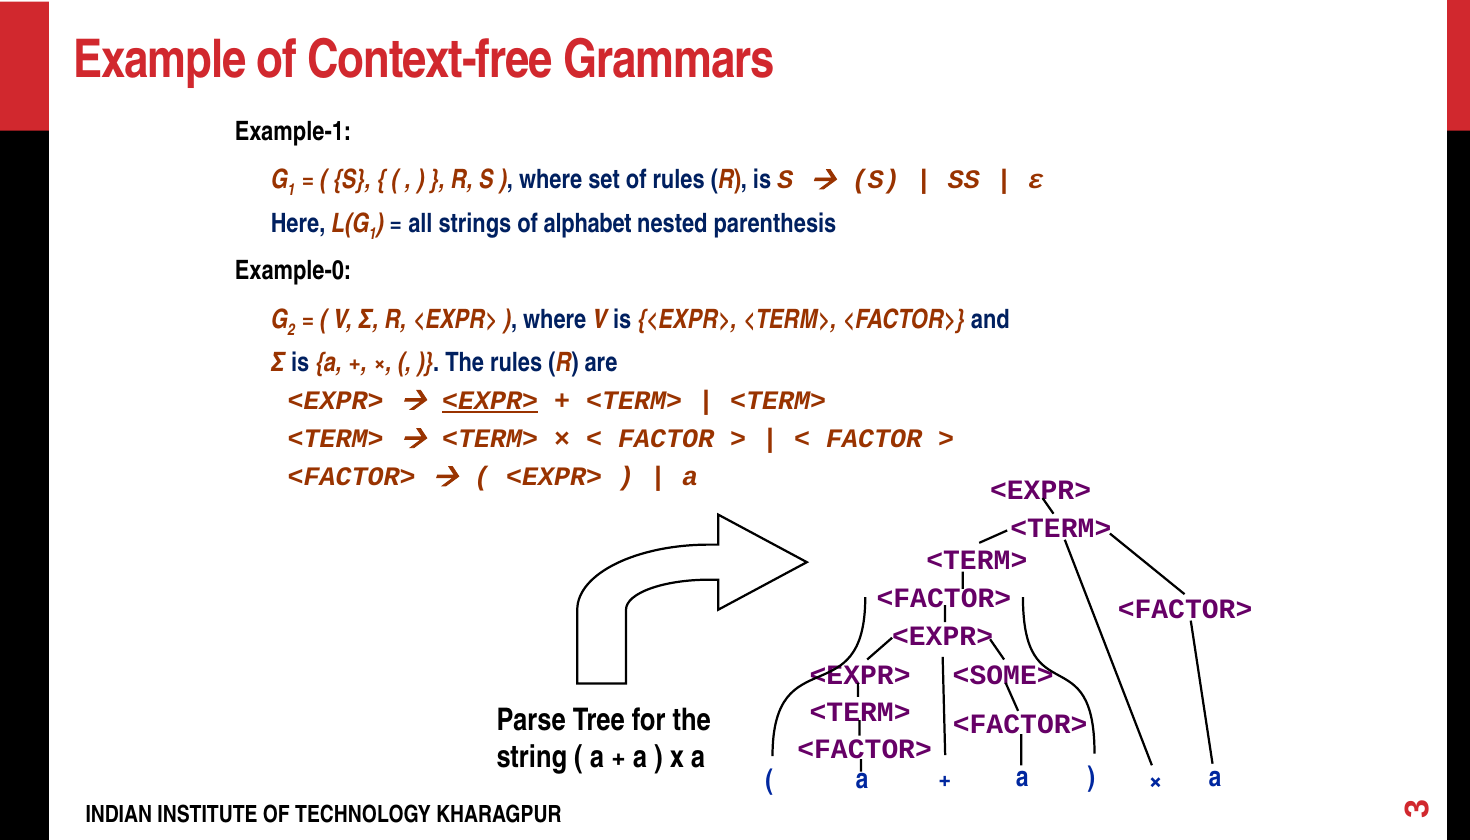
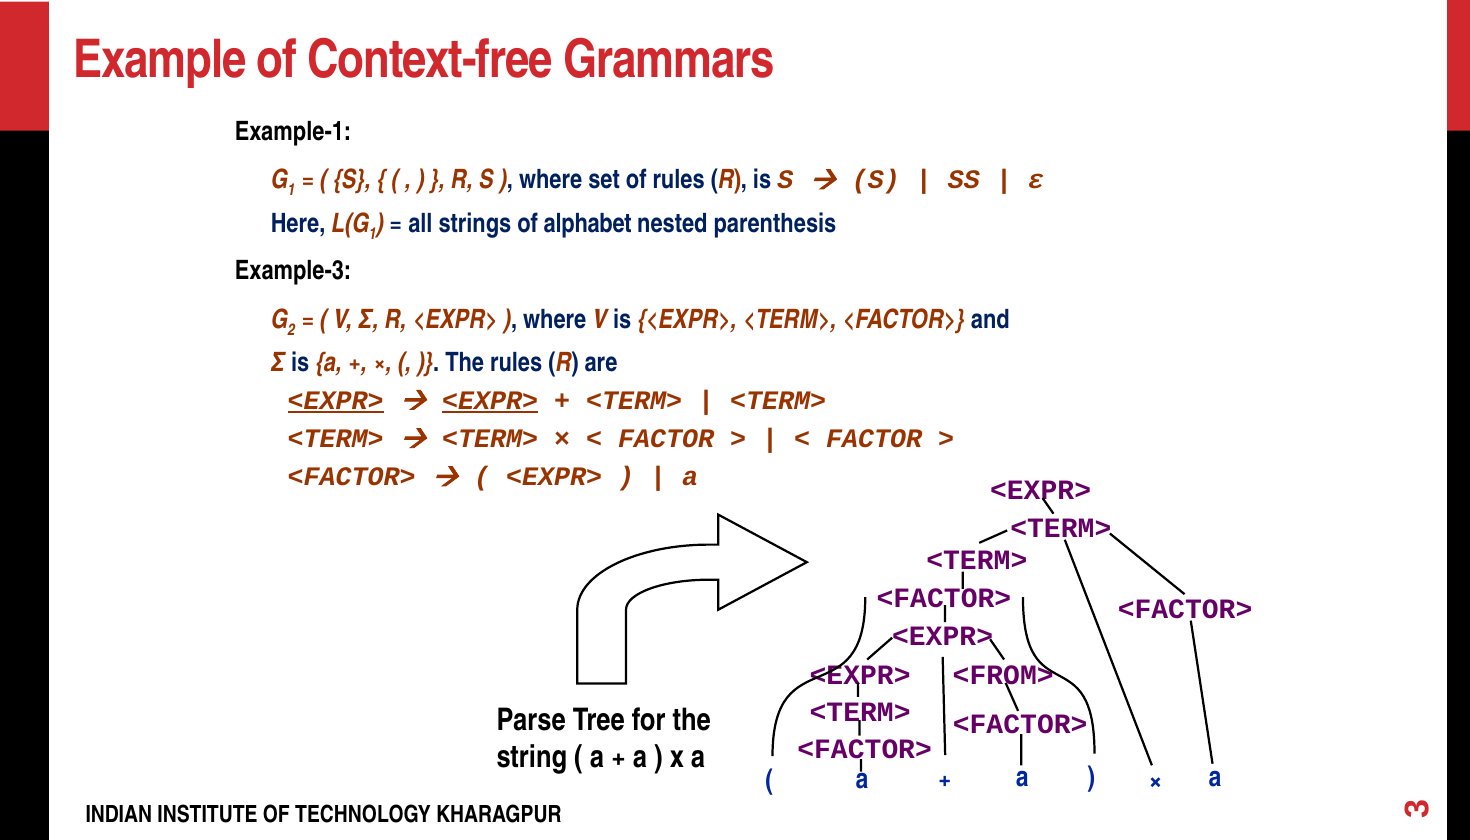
Example-0: Example-0 -> Example-3 (293, 271)
<EXPR> underline: none -> present (336, 401)
<SOME>: <SOME> -> <FROM> (1003, 675)
